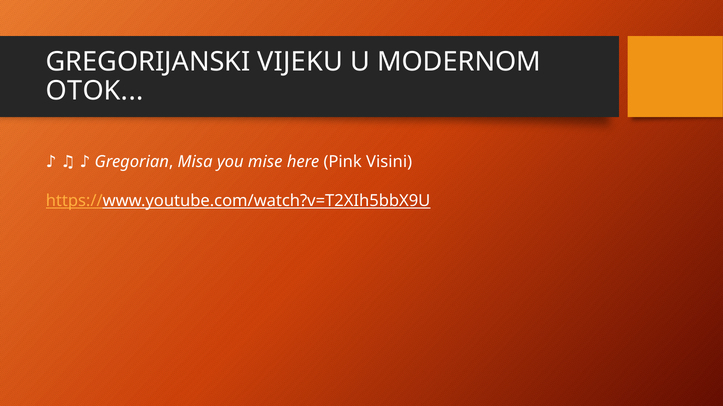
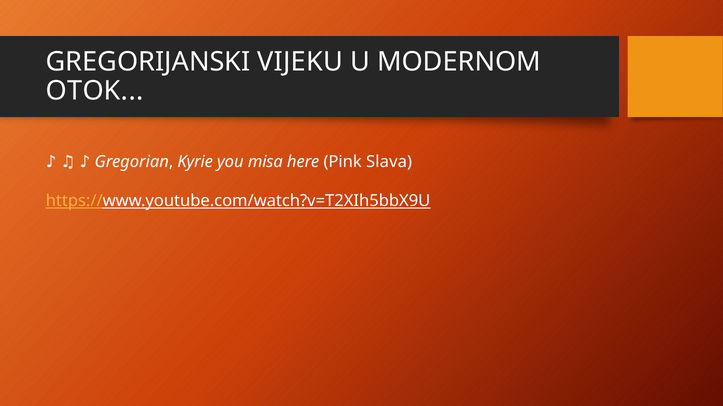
Misa: Misa -> Kyrie (195, 162)
mise: mise -> misa (265, 162)
Visini: Visini -> Slava (389, 162)
